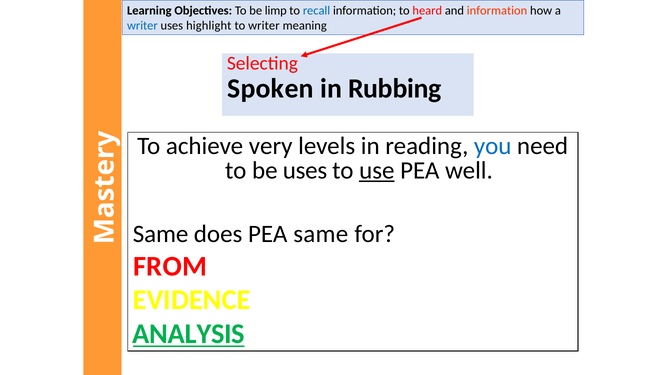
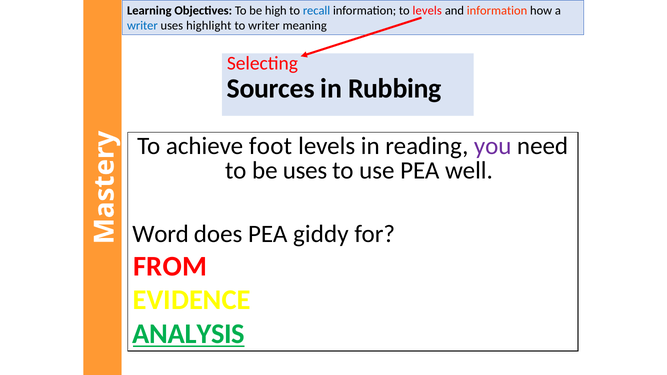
limp: limp -> high (276, 11)
heard: heard -> levels (427, 11)
Spoken: Spoken -> Sources (271, 89)
very: very -> foot (271, 146)
you colour: blue -> purple (493, 146)
use underline: present -> none (377, 170)
Same: Same -> Word (161, 234)
PEA same: same -> giddy (321, 234)
